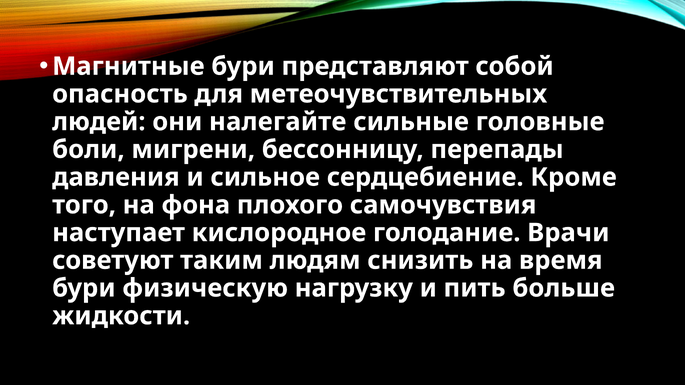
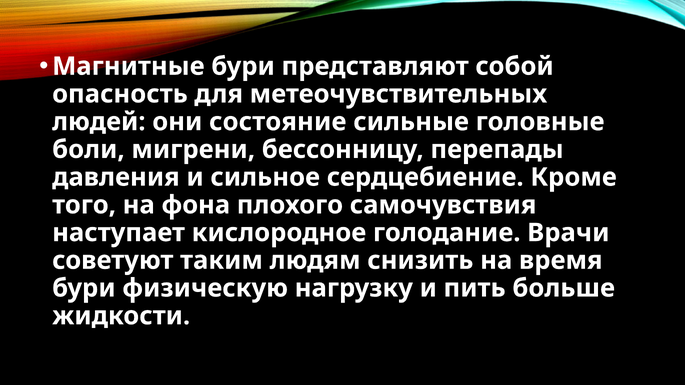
налегайте: налегайте -> состояние (278, 122)
